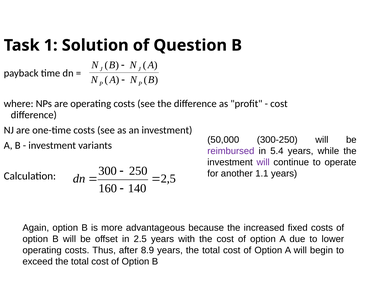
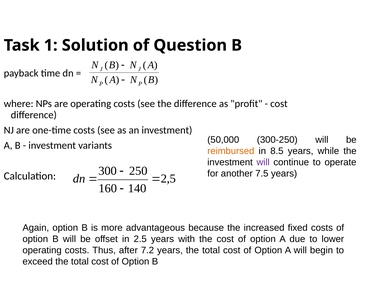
reimbursed colour: purple -> orange (231, 151)
5.4: 5.4 -> 8.5 (277, 151)
1.1: 1.1 -> 7.5 (262, 174)
8.9: 8.9 -> 7.2 (147, 250)
